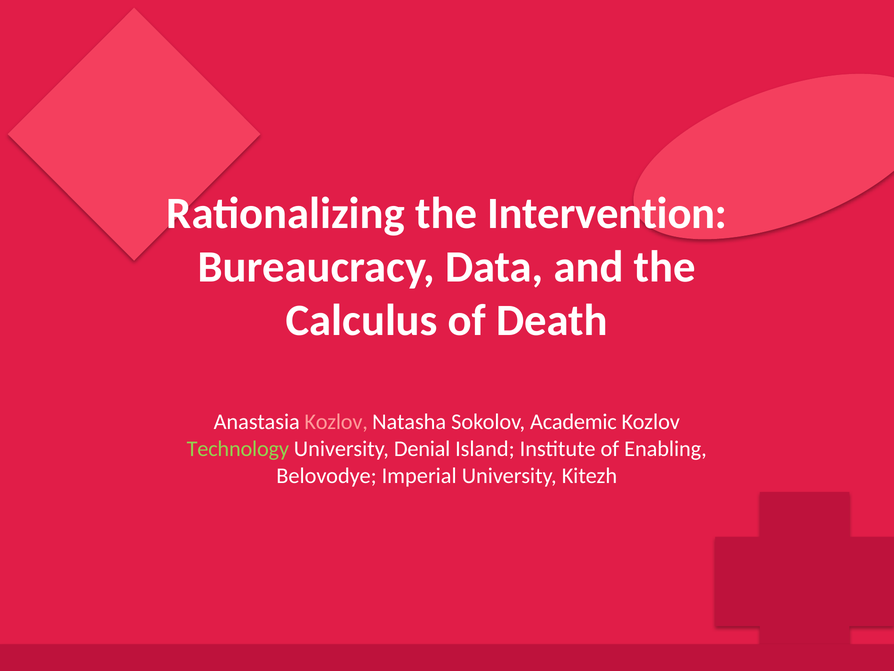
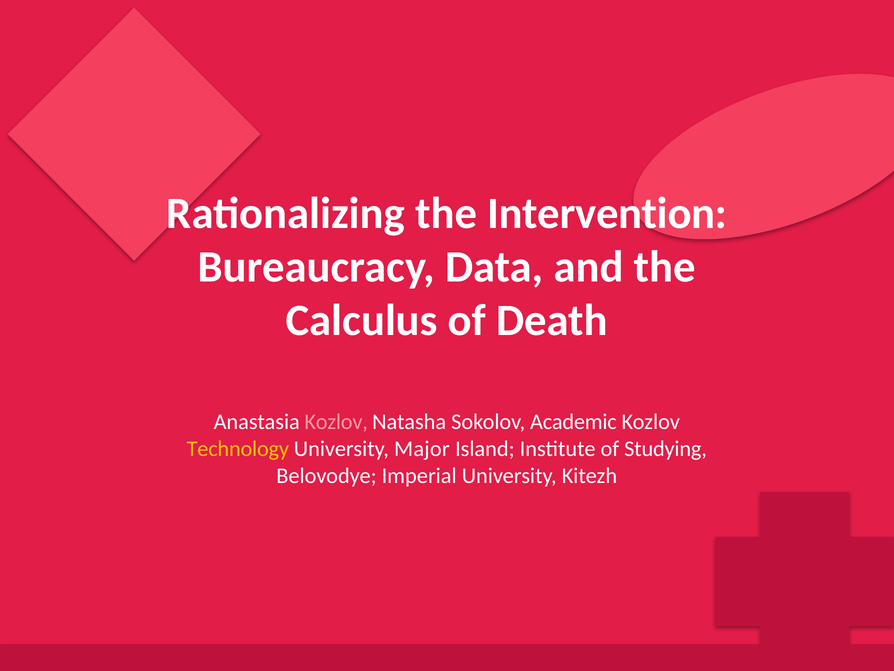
Technology colour: light green -> yellow (238, 448)
Denial: Denial -> Major (422, 448)
Enabling: Enabling -> Studying (666, 448)
